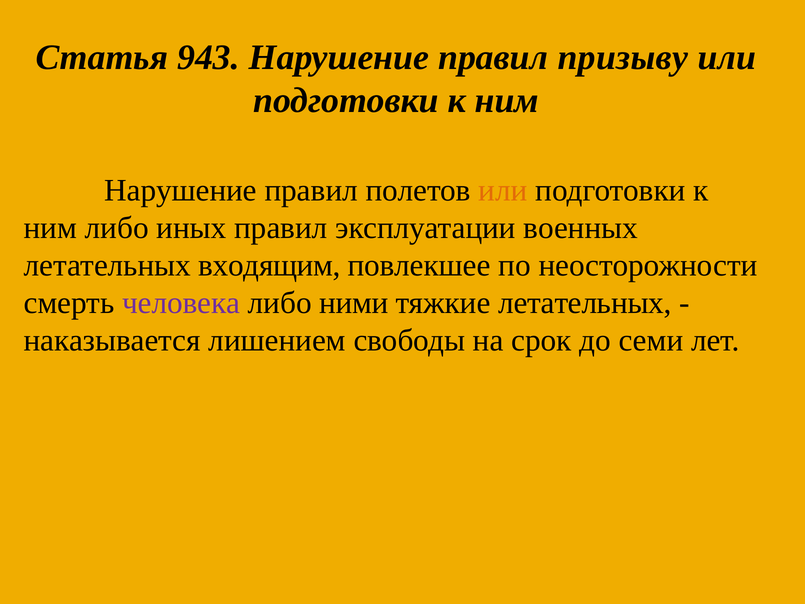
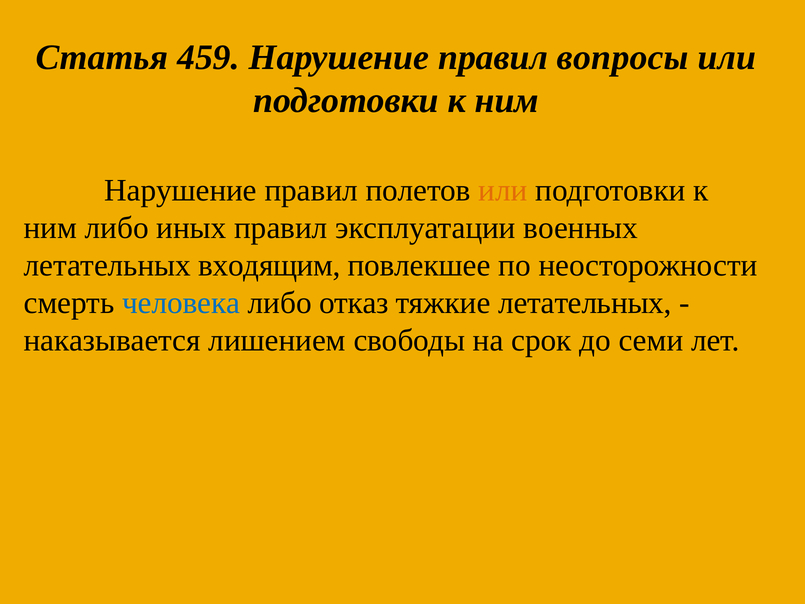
943: 943 -> 459 (209, 57)
призыву: призыву -> вопросы (623, 57)
человека colour: purple -> blue (181, 303)
ними: ними -> отказ (354, 303)
